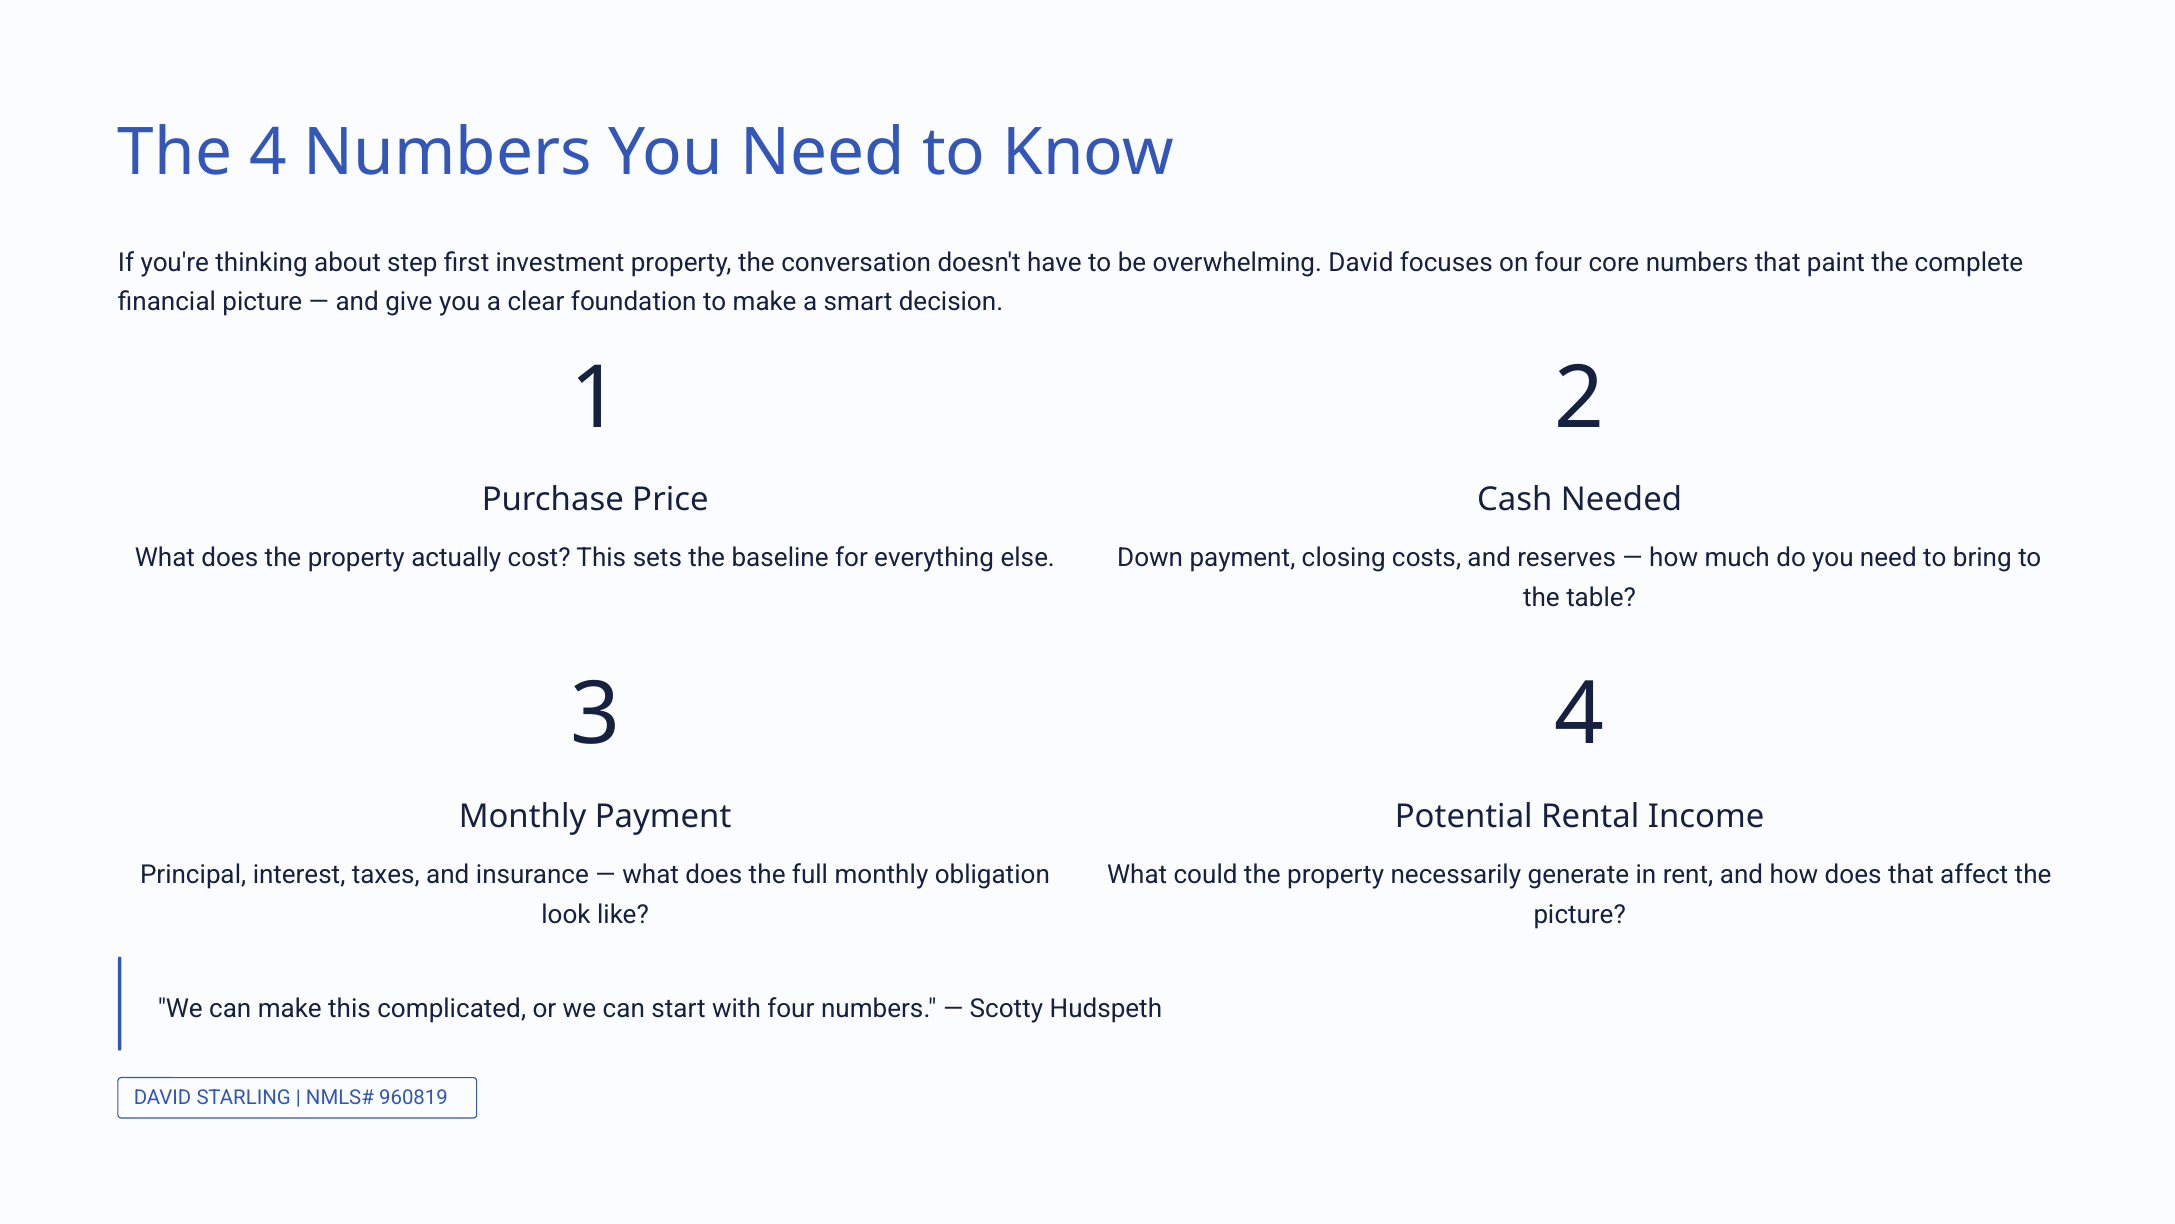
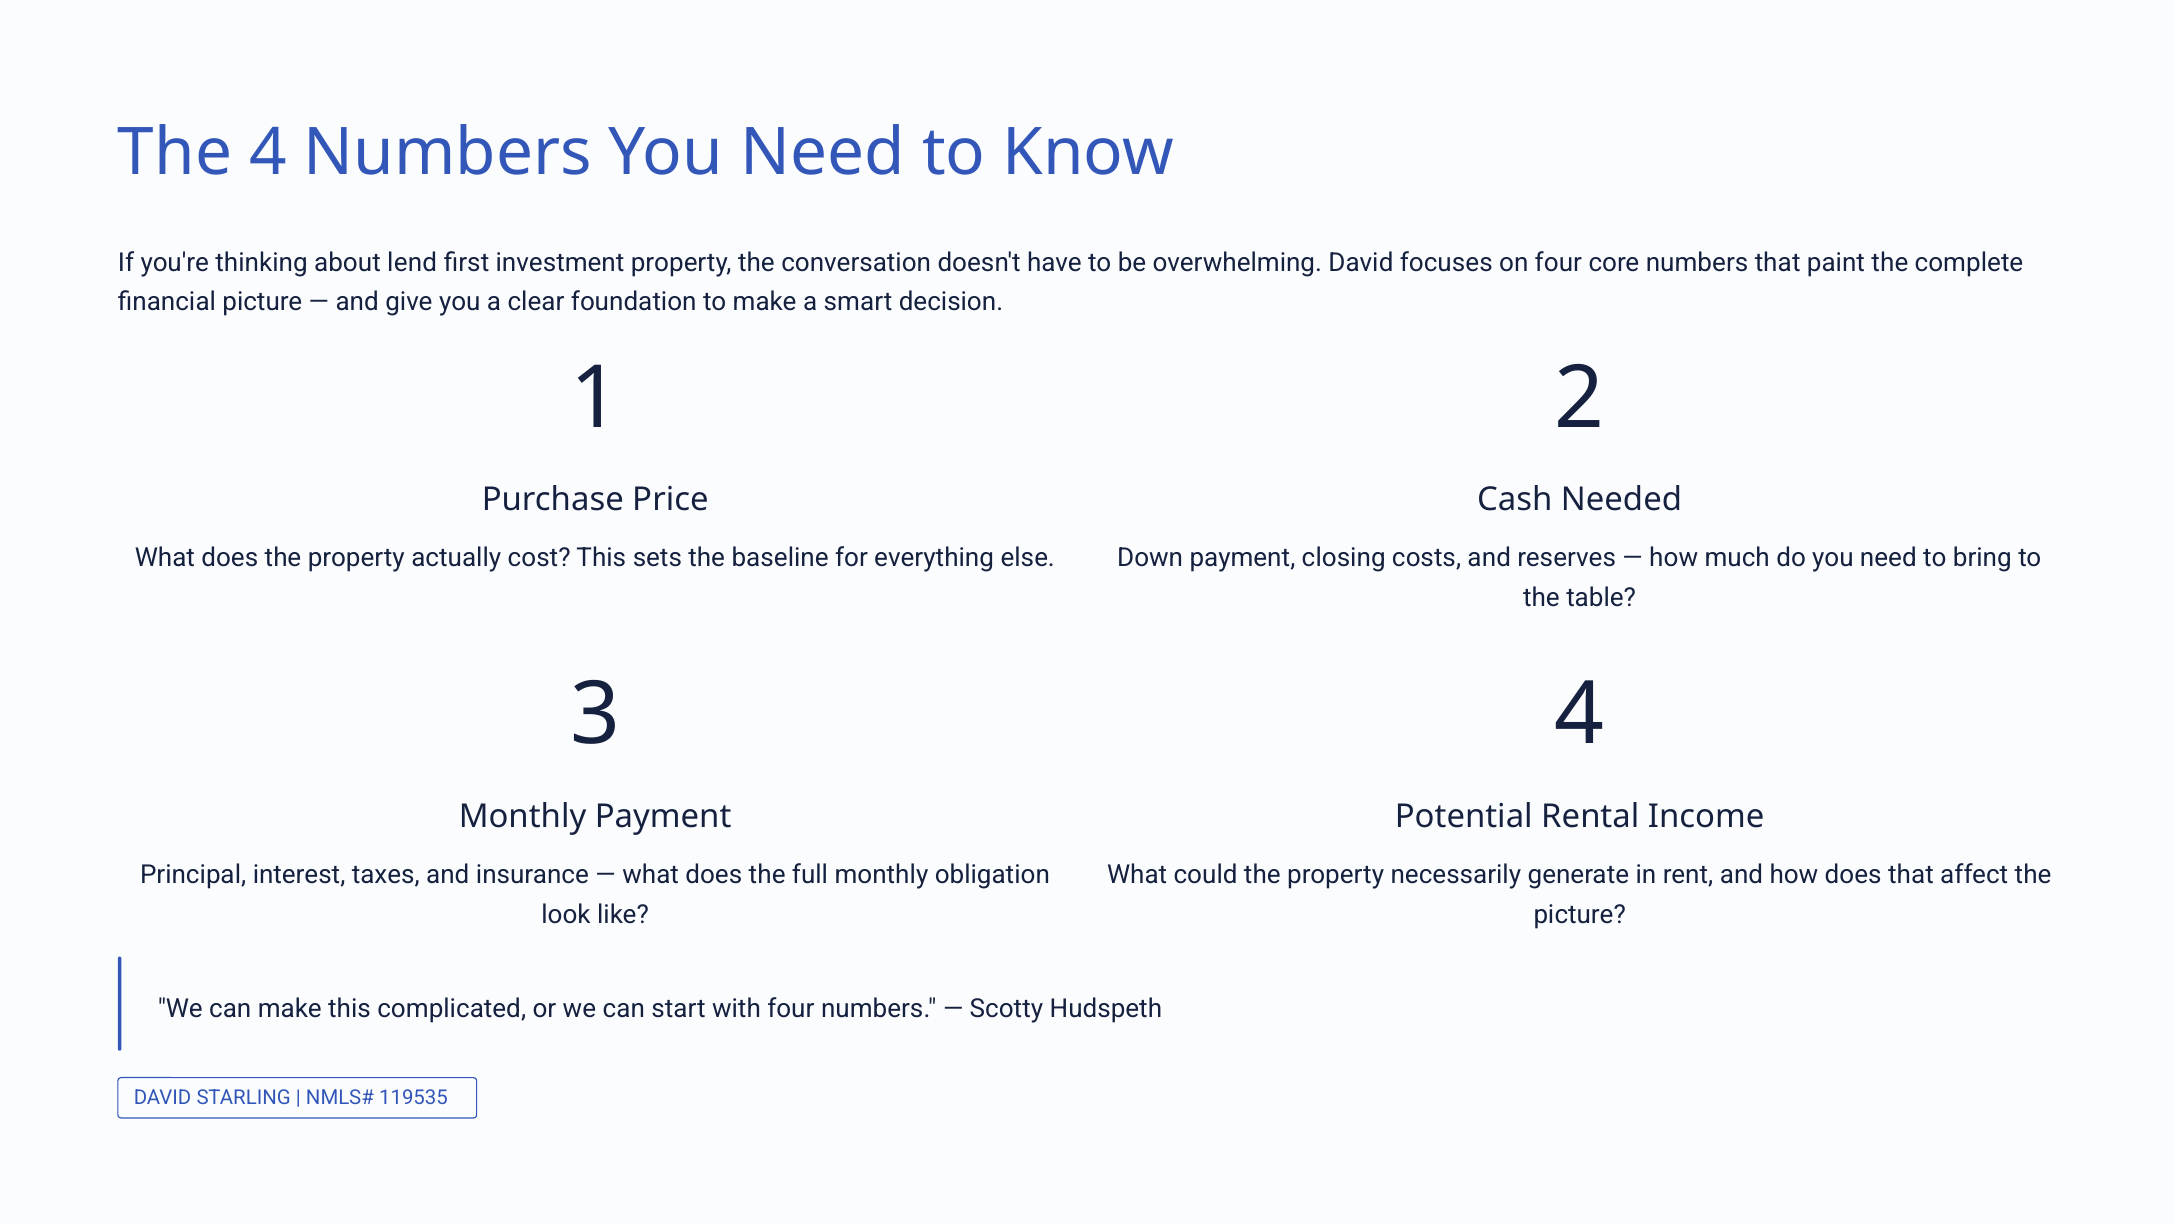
step: step -> lend (412, 263)
960819: 960819 -> 119535 (413, 1097)
